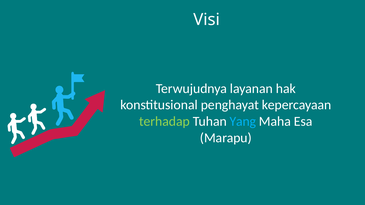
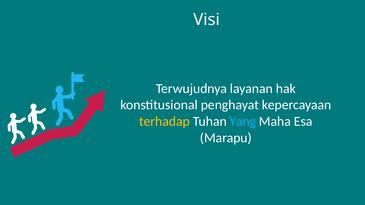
terhadap colour: light green -> yellow (164, 122)
